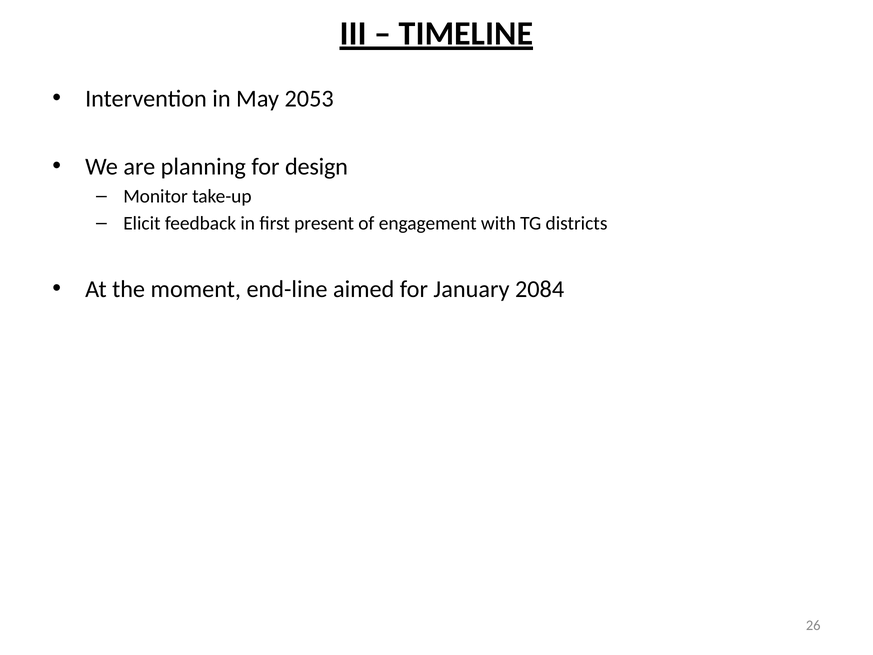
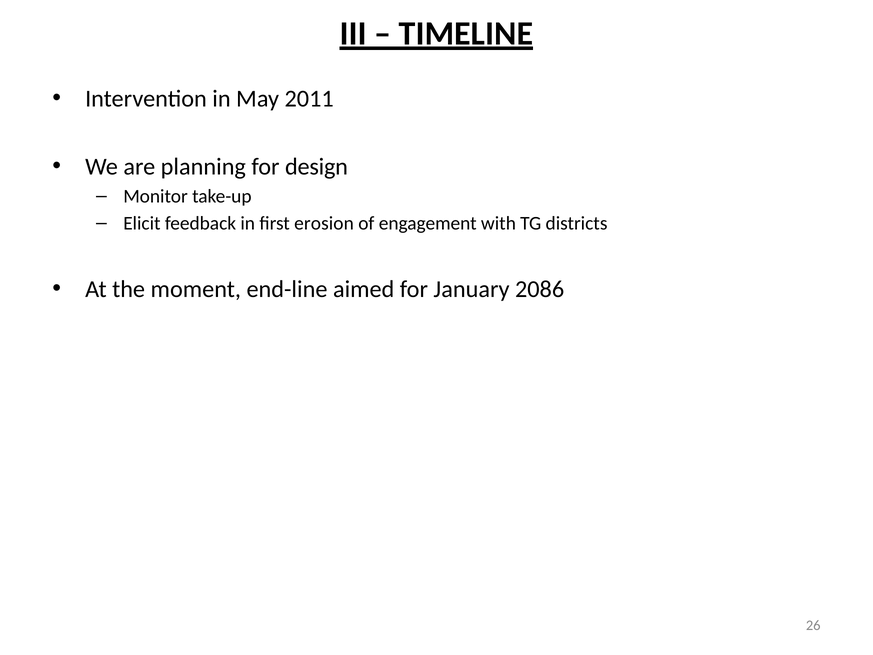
2053: 2053 -> 2011 (309, 99)
present: present -> erosion (324, 224)
2084: 2084 -> 2086 (540, 289)
